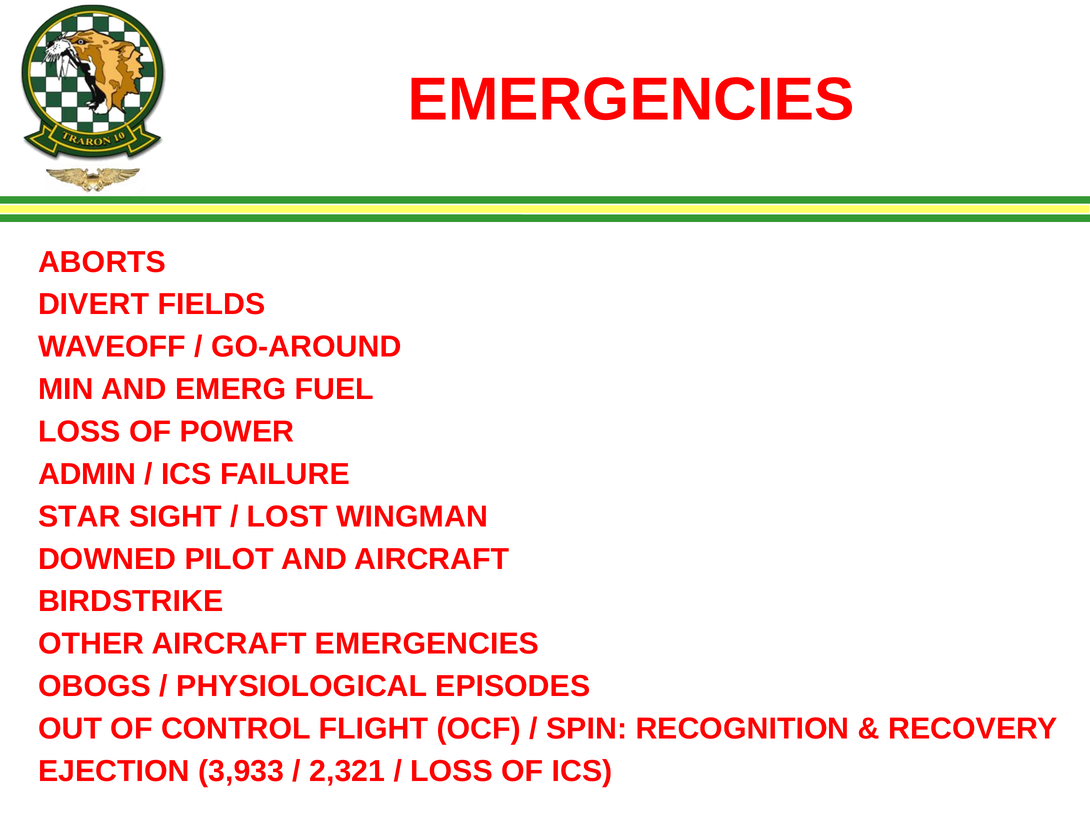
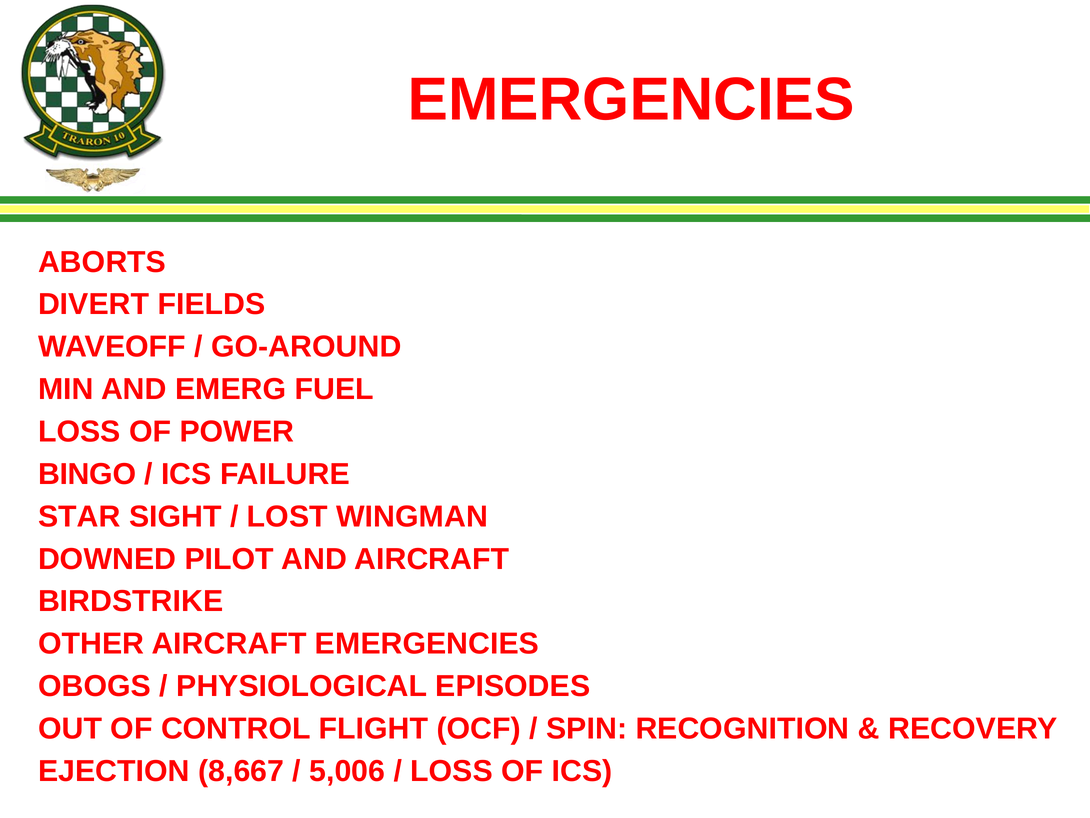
ADMIN: ADMIN -> BINGO (87, 474)
3,933: 3,933 -> 8,667 (241, 771)
2,321: 2,321 -> 5,006 (347, 771)
